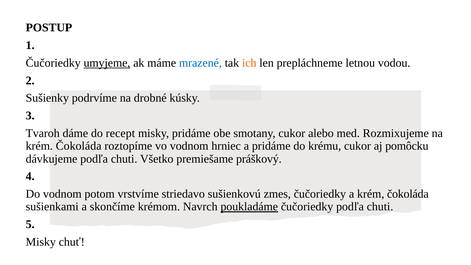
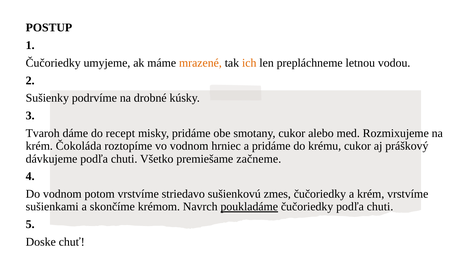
umyjeme underline: present -> none (107, 63)
mrazené colour: blue -> orange (200, 63)
pomôcku: pomôcku -> práškový (407, 146)
práškový: práškový -> začneme (259, 159)
a krém čokoláda: čokoláda -> vrstvíme (408, 194)
Misky: Misky -> Doske (41, 242)
